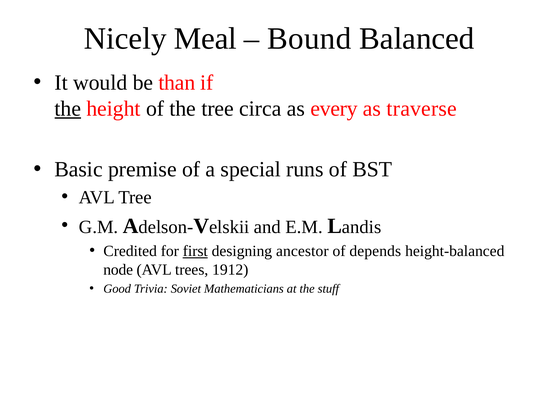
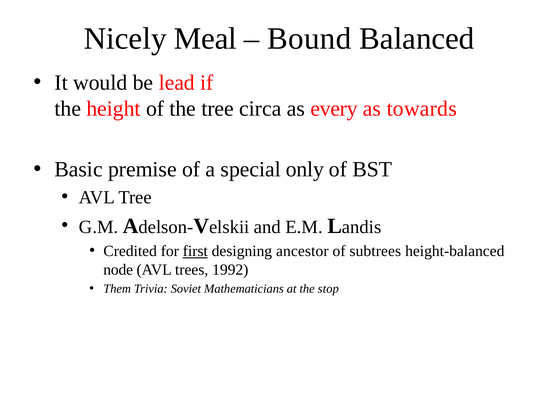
than: than -> lead (177, 83)
the underline: present -> none (68, 109)
traverse: traverse -> towards (422, 109)
runs: runs -> only (305, 170)
depends: depends -> subtrees (375, 251)
1912: 1912 -> 1992 (230, 270)
Good: Good -> Them (117, 289)
stuff: stuff -> stop (328, 289)
